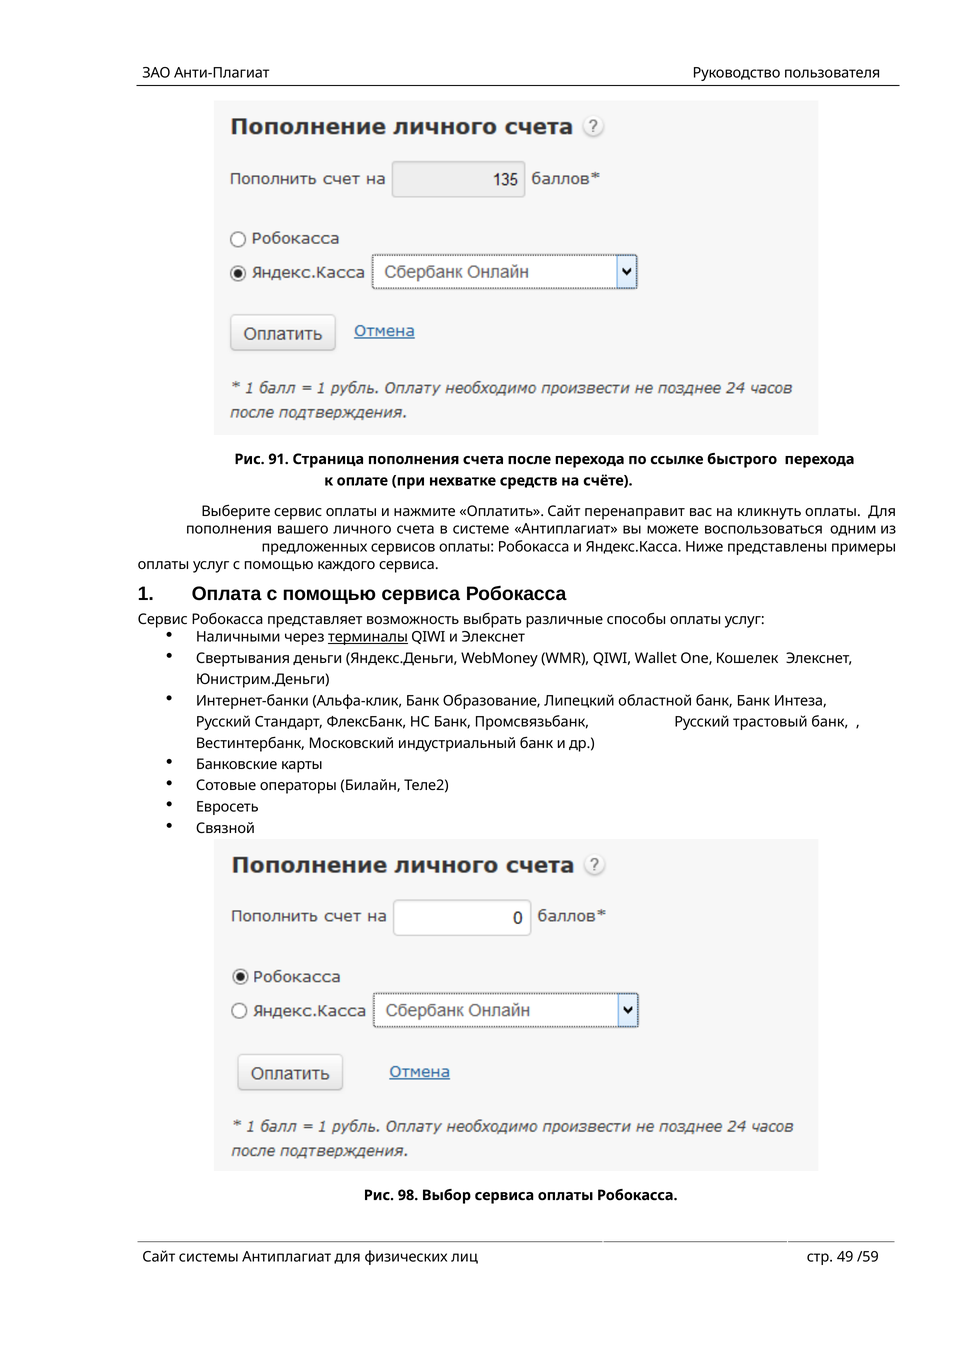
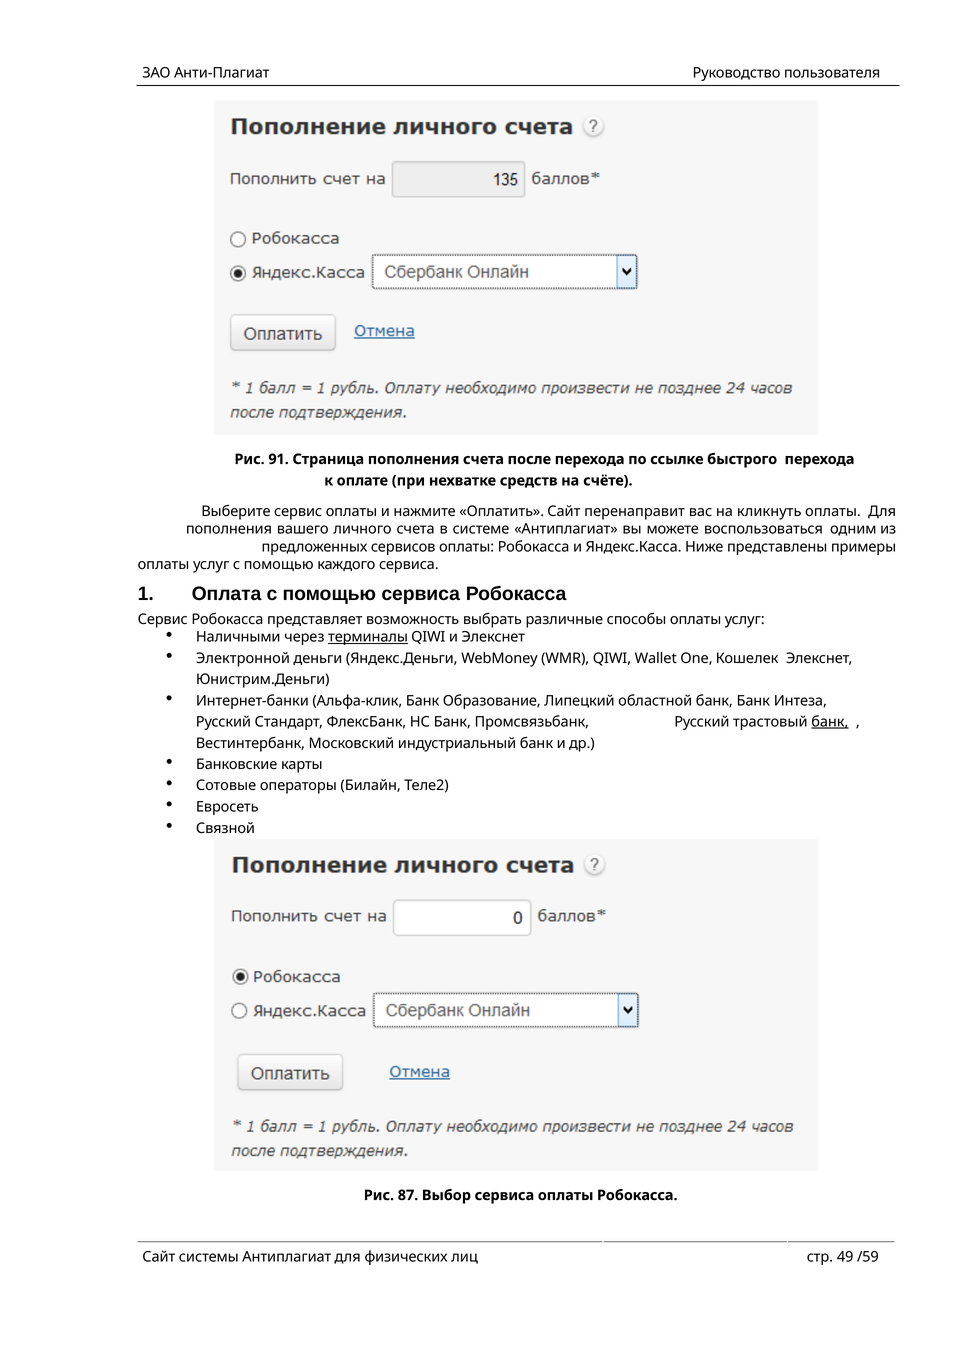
Свертывания: Свертывания -> Электронной (243, 658)
банк underline: none -> present (830, 722)
98: 98 -> 87 (408, 1195)
